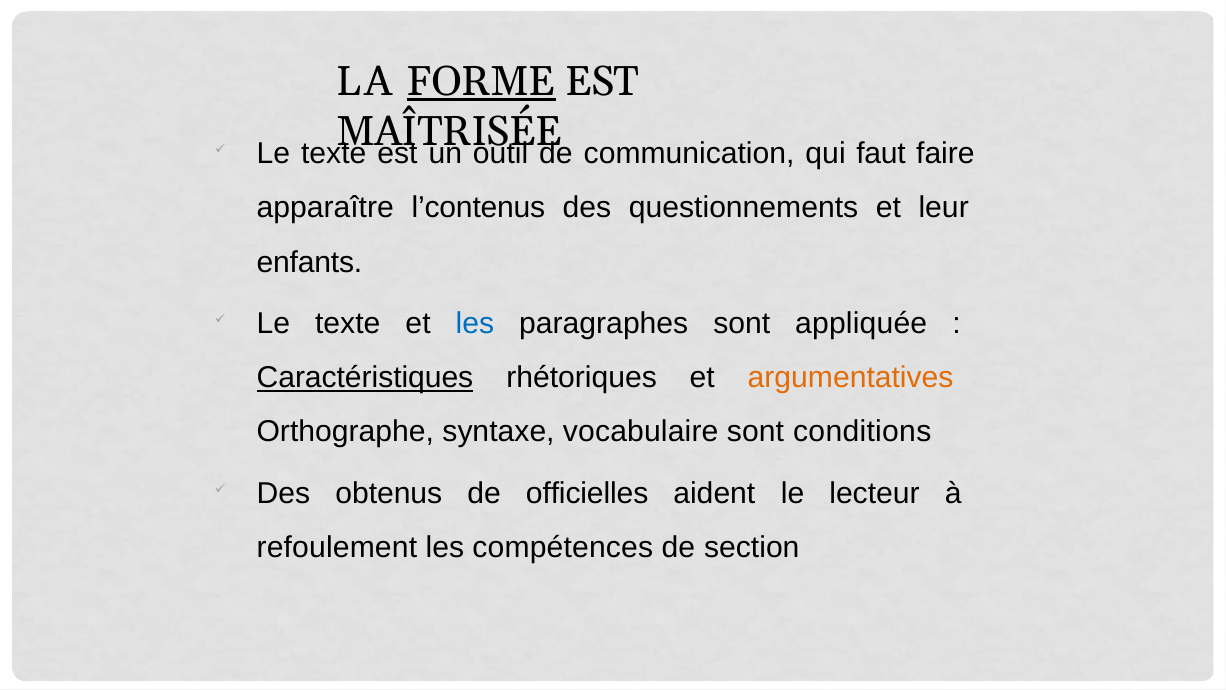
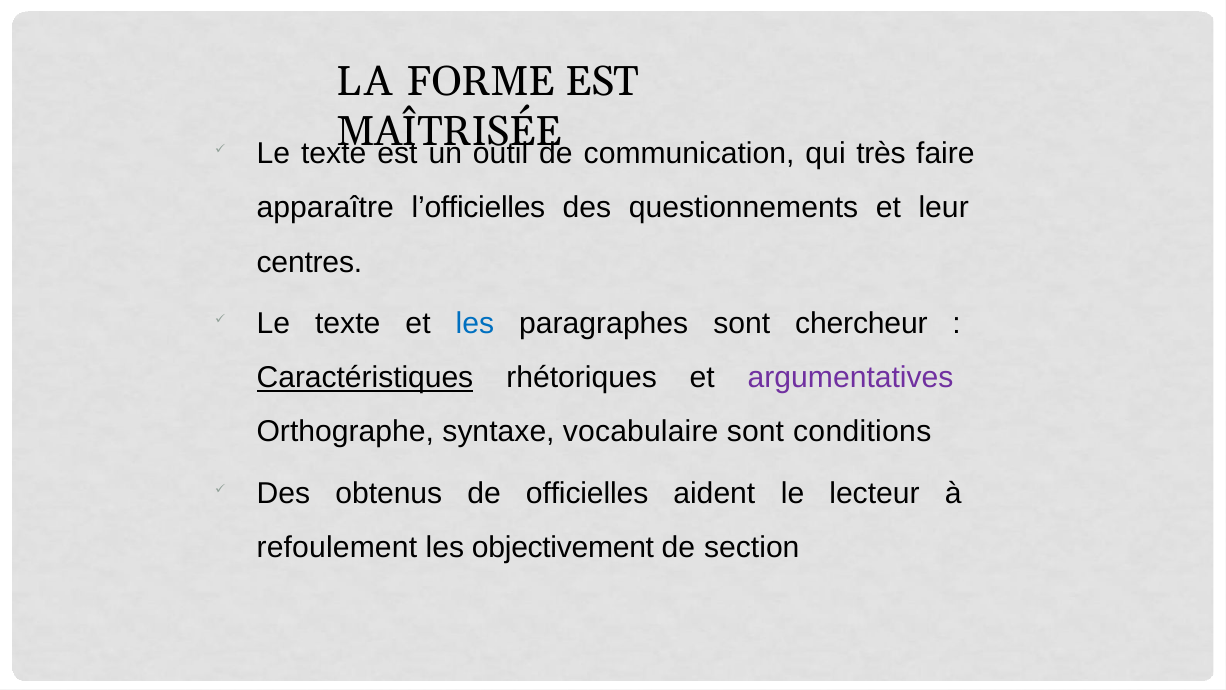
FORME underline: present -> none (481, 81)
faut: faut -> très (881, 154)
l’contenus: l’contenus -> l’officielles (479, 208)
enfants: enfants -> centres (309, 262)
appliquée: appliquée -> chercheur (861, 323)
argumentatives colour: orange -> purple (851, 378)
compétences: compétences -> objectivement (563, 547)
